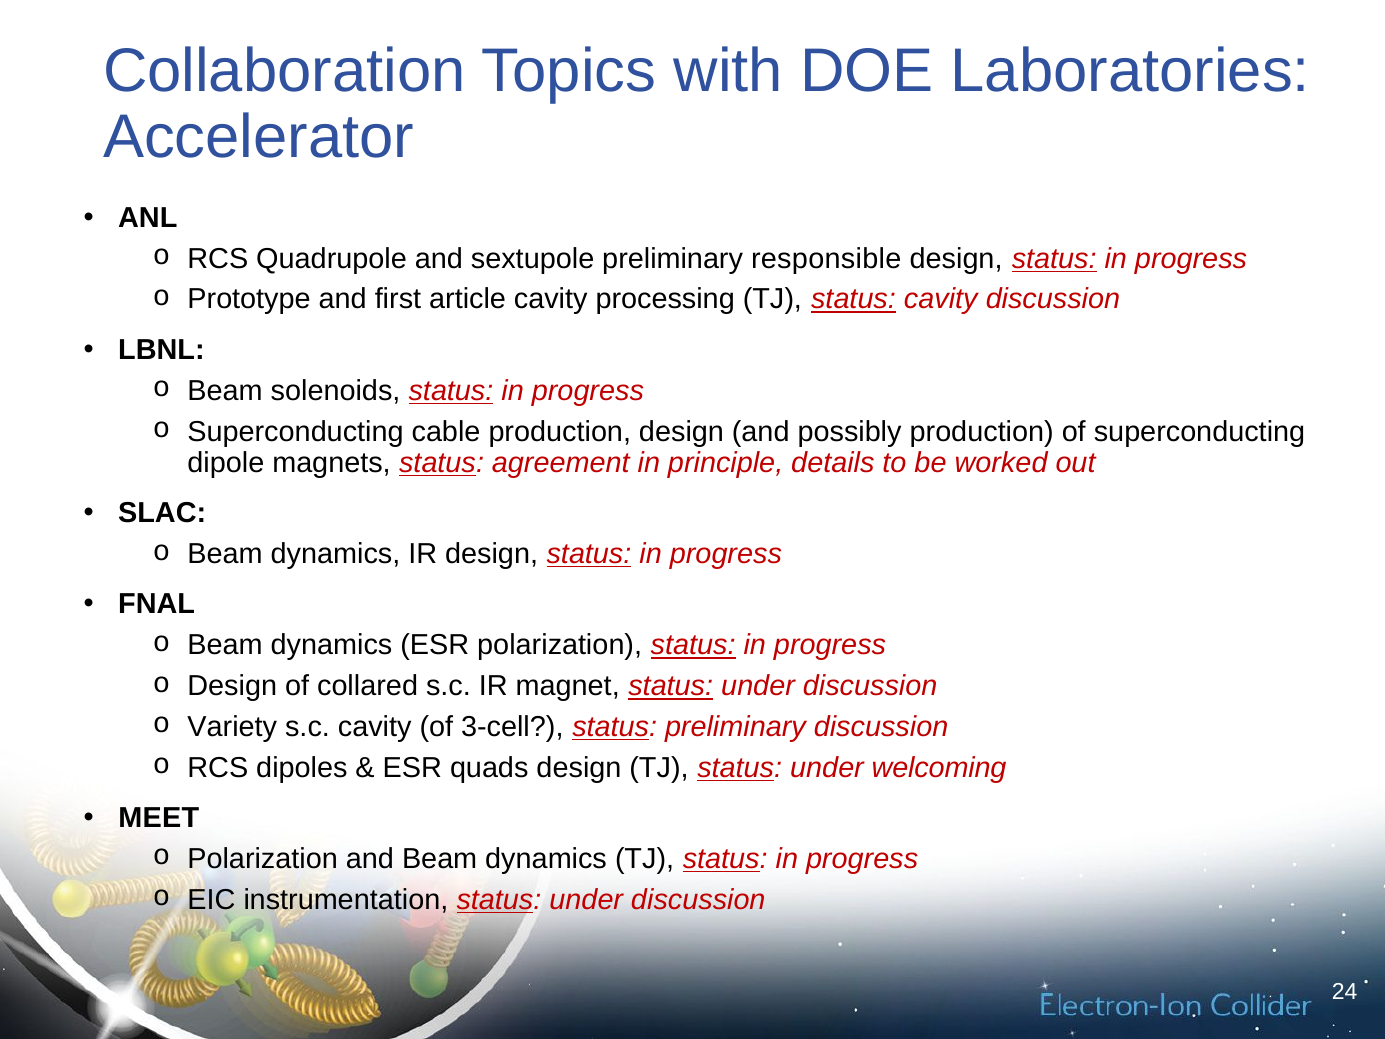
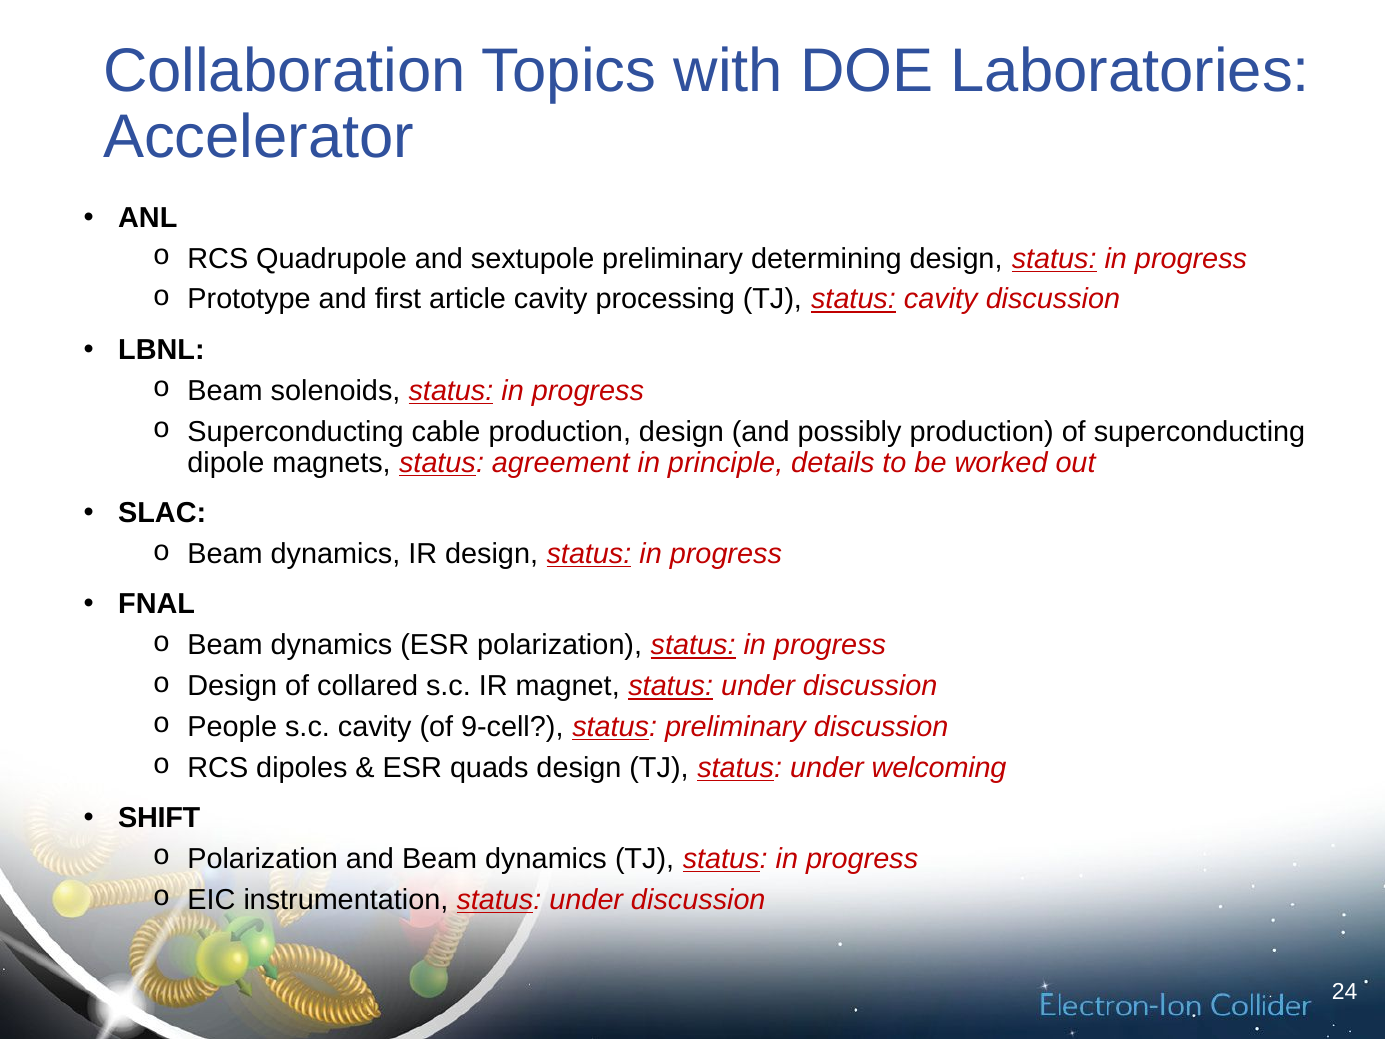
responsible: responsible -> determining (826, 259)
Variety: Variety -> People (232, 727)
3-cell: 3-cell -> 9-cell (512, 727)
MEET: MEET -> SHIFT (159, 818)
